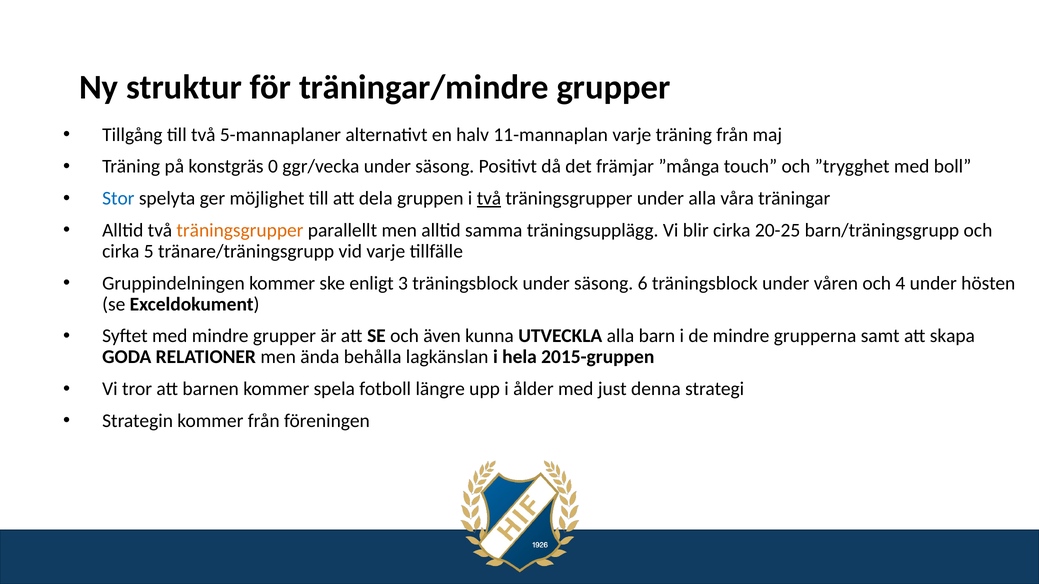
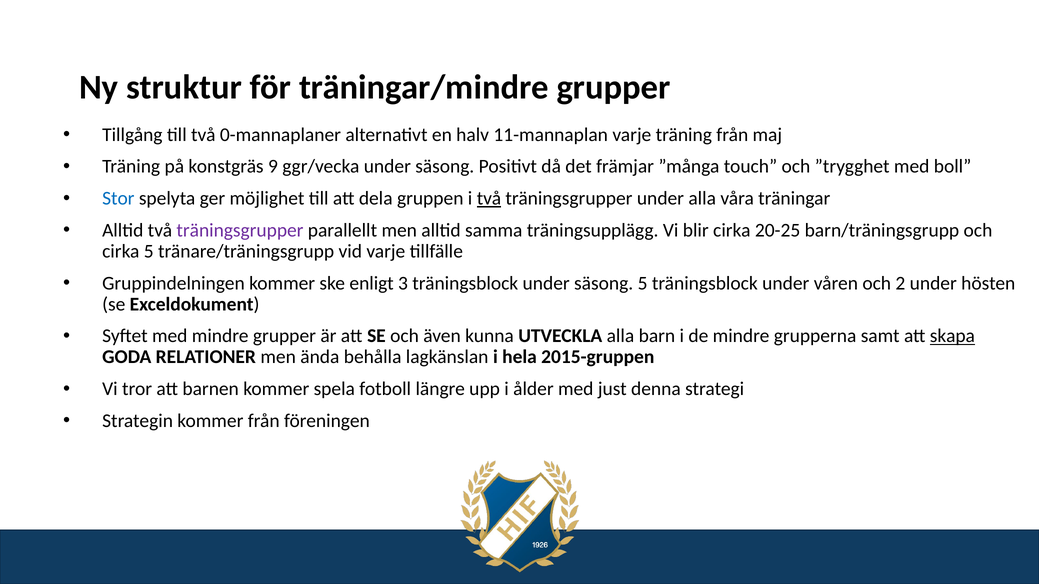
5-mannaplaner: 5-mannaplaner -> 0-mannaplaner (280, 135)
0: 0 -> 9 (273, 167)
träningsgrupper colour: orange -> purple (240, 230)
säsong 6: 6 -> 5 (643, 283)
4: 4 -> 2 (900, 283)
skapa underline: none -> present (952, 336)
